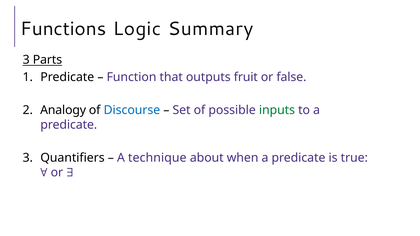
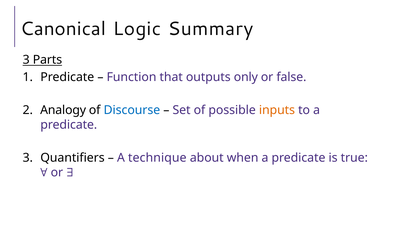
Functions: Functions -> Canonical (63, 29)
fruit: fruit -> only (246, 77)
inputs colour: green -> orange (277, 110)
